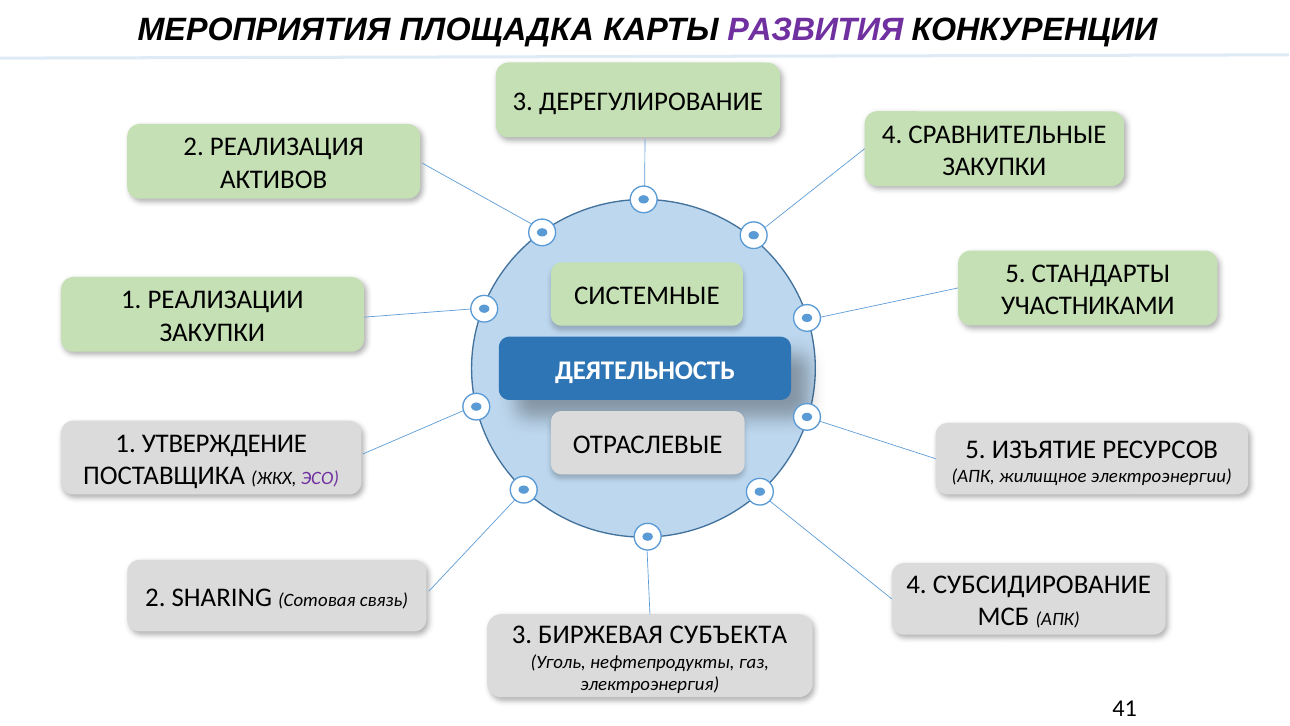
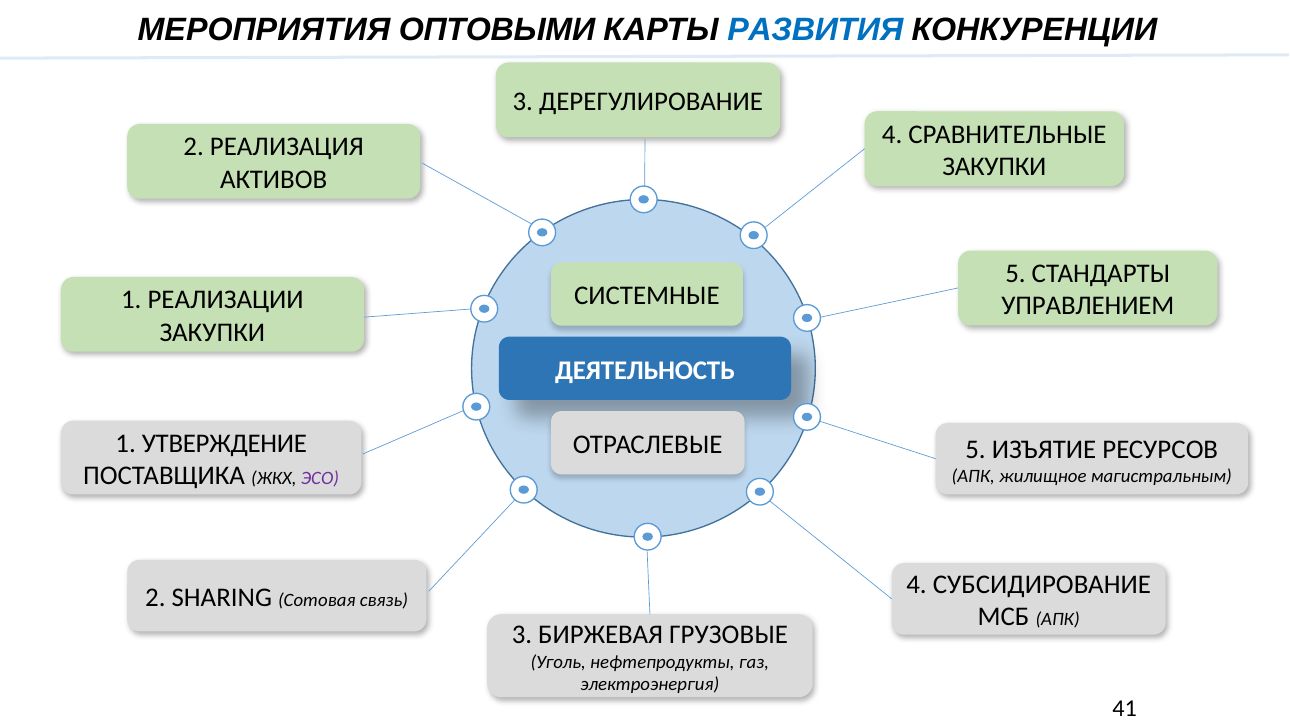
ПЛОЩАДКА: ПЛОЩАДКА -> ОПТОВЫМИ (497, 30)
РАЗВИТИЯ colour: purple -> blue (815, 30)
УЧАСТНИКАМИ: УЧАСТНИКАМИ -> УПРАВЛЕНИЕМ (1088, 306)
электроэнергии: электроэнергии -> магистральным (1161, 476)
СУБЪЕКТА: СУБЪЕКТА -> ГРУЗОВЫЕ (729, 635)
